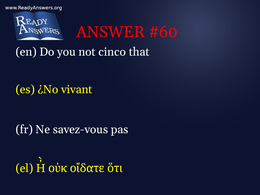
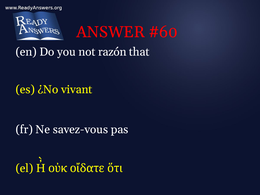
cinco: cinco -> razón (112, 52)
